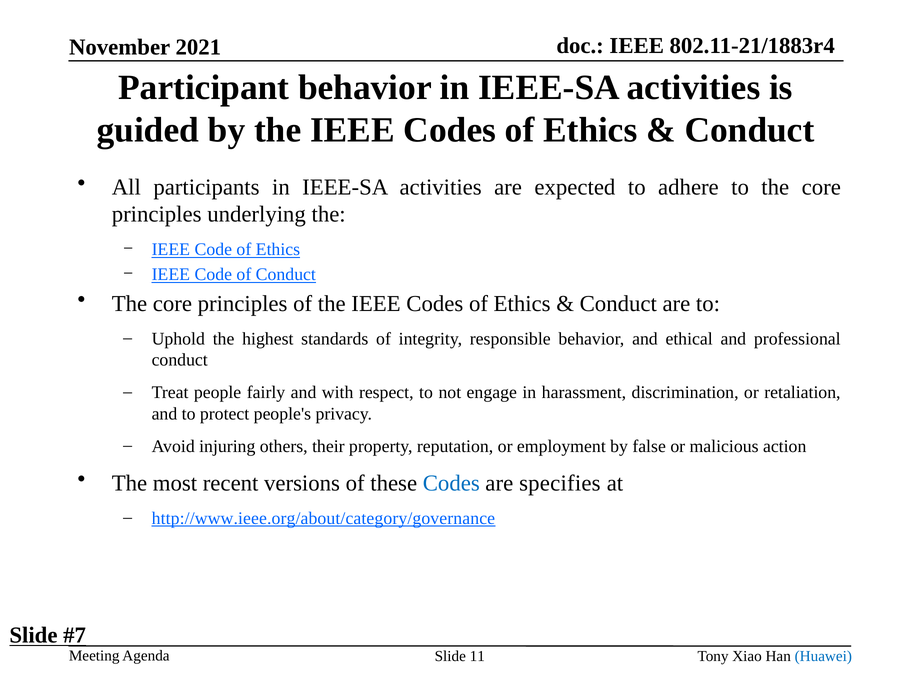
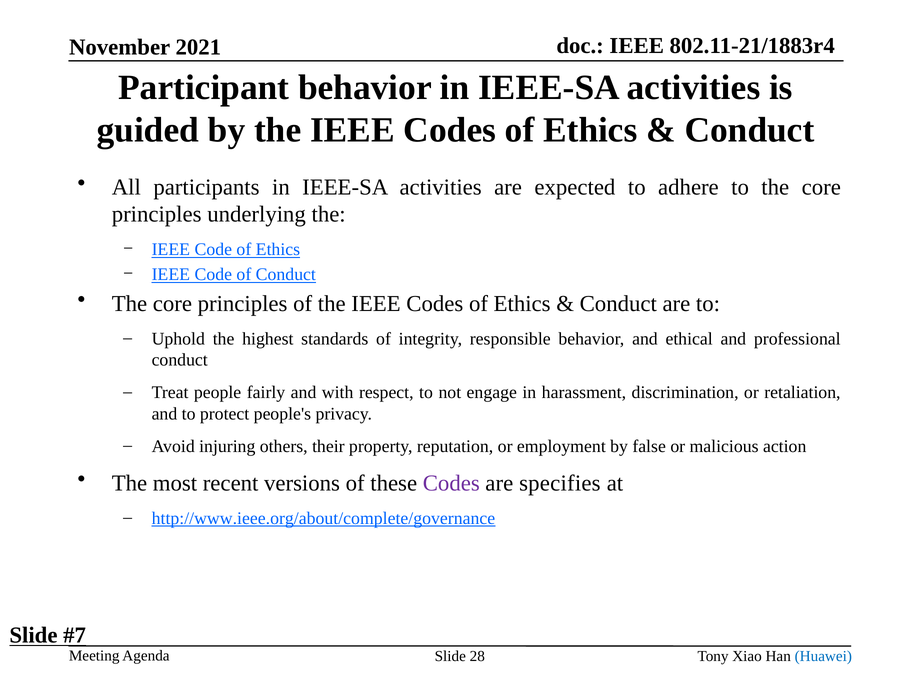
Codes colour: blue -> purple (451, 483)
http://www.ieee.org/about/category/governance: http://www.ieee.org/about/category/governance -> http://www.ieee.org/about/complete/governance (323, 518)
11: 11 -> 28 (477, 656)
